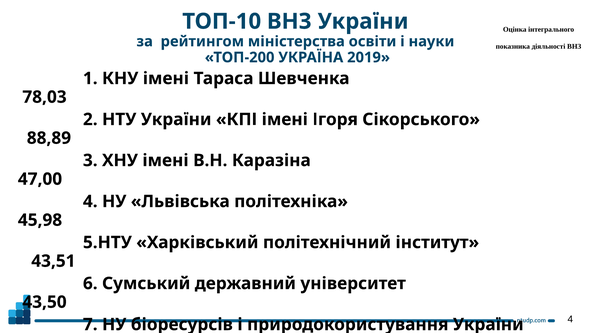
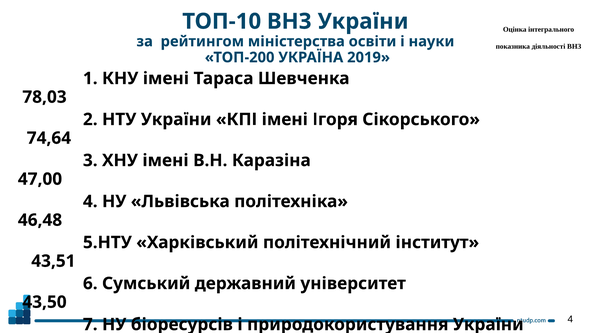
88,89: 88,89 -> 74,64 (49, 138)
45,98: 45,98 -> 46,48 (40, 220)
